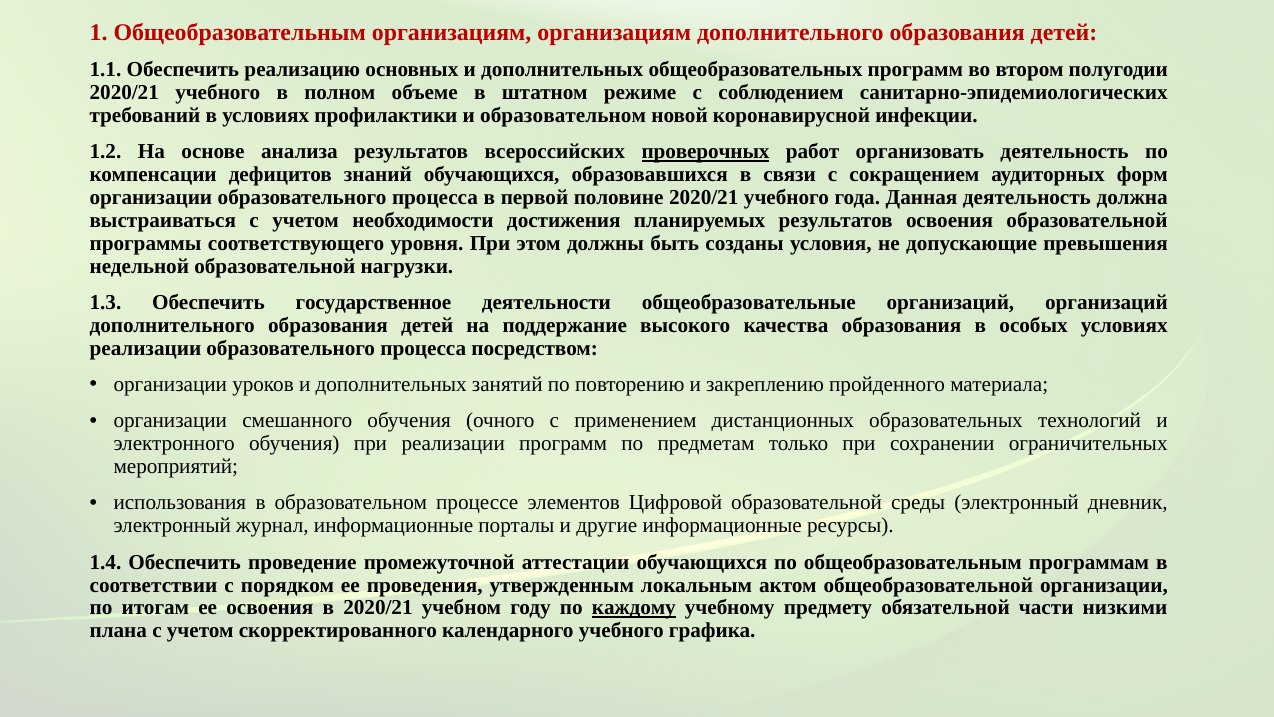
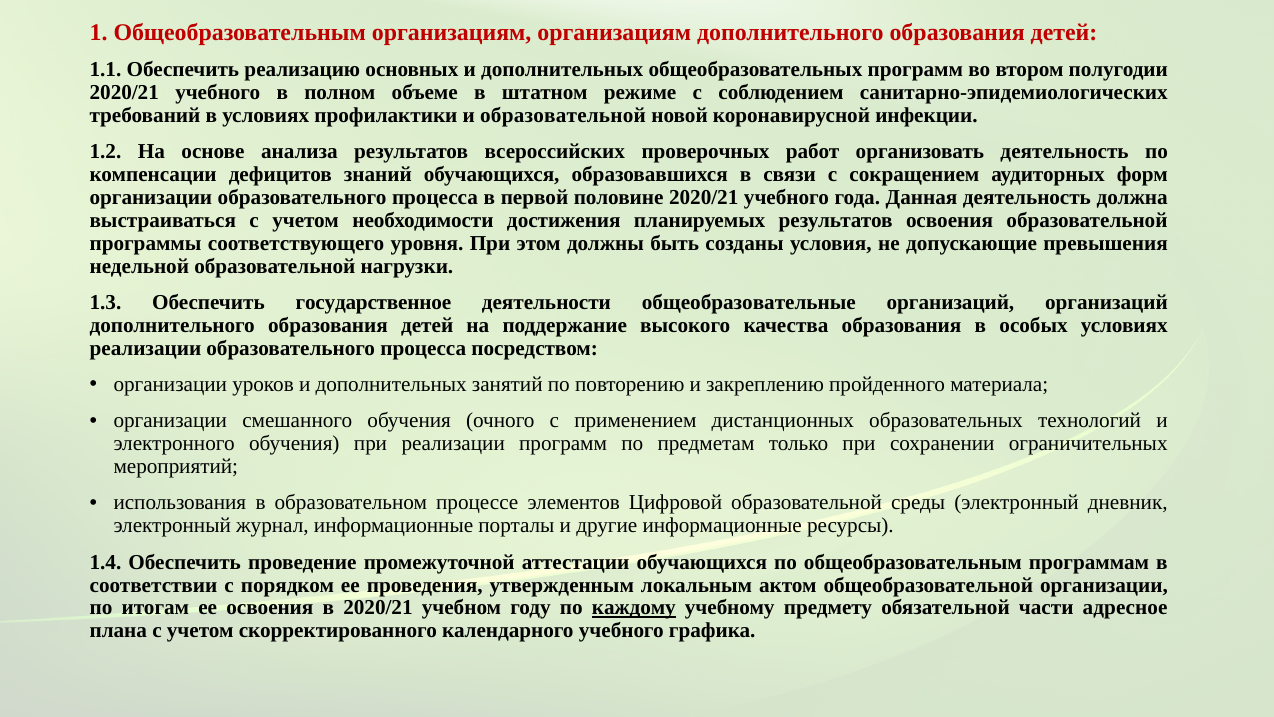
и образовательном: образовательном -> образовательной (563, 116)
проверочных underline: present -> none (706, 152)
низкими: низкими -> адресное (1125, 608)
